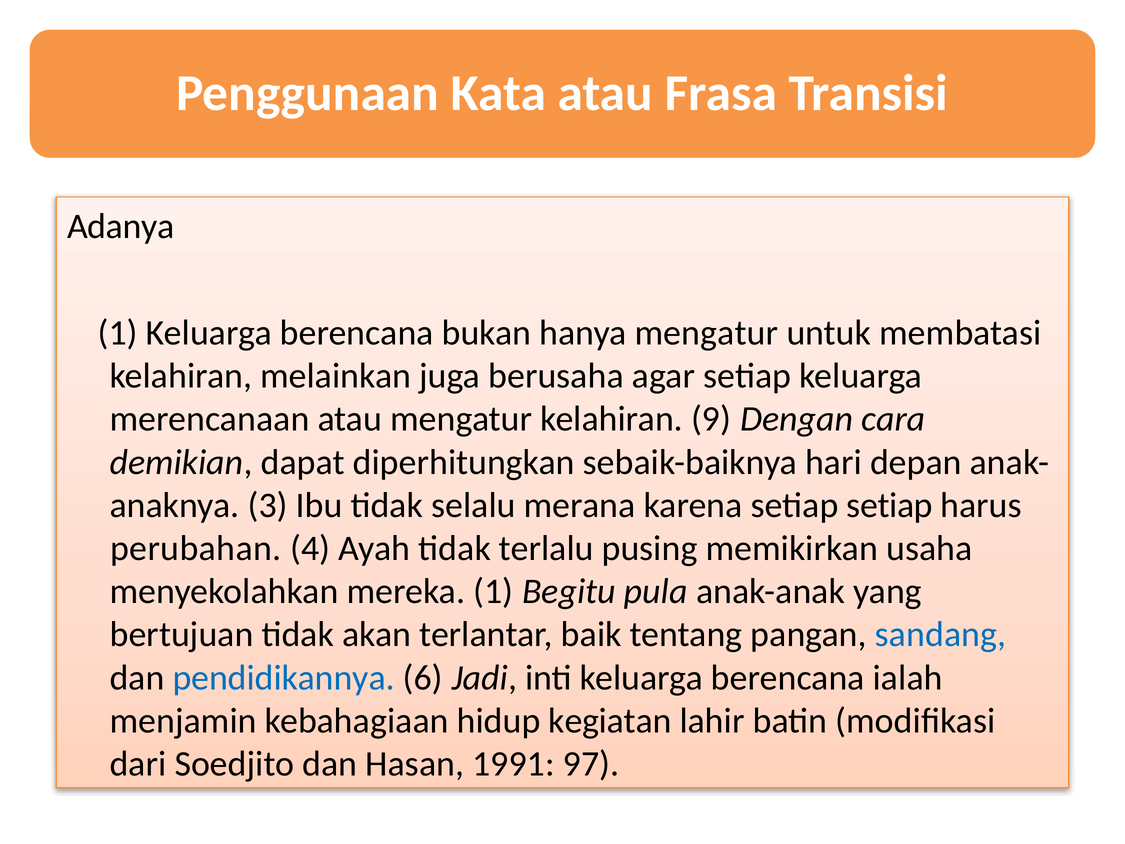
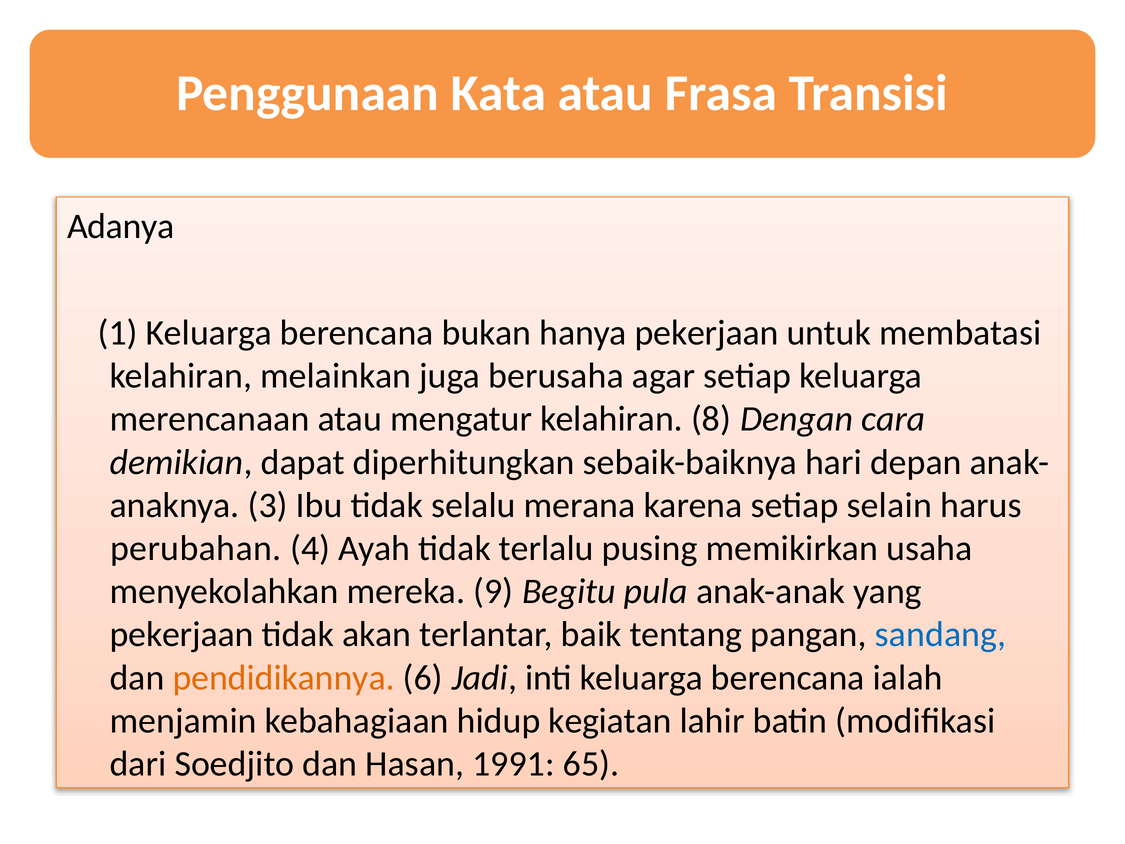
hanya mengatur: mengatur -> pekerjaan (707, 333)
9: 9 -> 8 (711, 419)
setiap setiap: setiap -> selain (889, 505)
mereka 1: 1 -> 9 (493, 591)
bertujuan: bertujuan -> pekerjaan (182, 634)
pendidikannya colour: blue -> orange (284, 678)
97: 97 -> 65 (591, 764)
